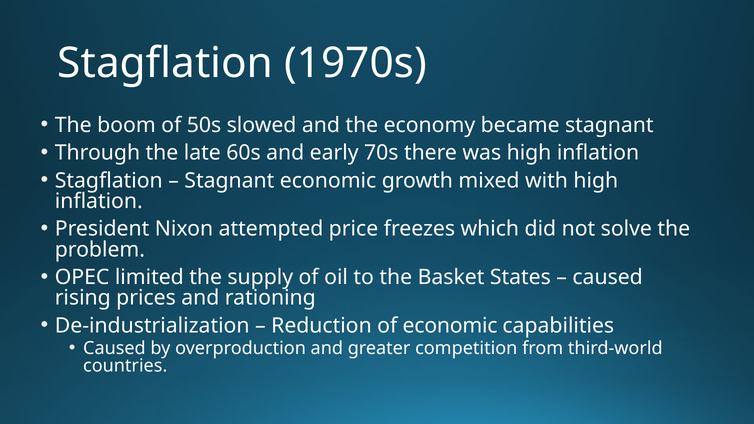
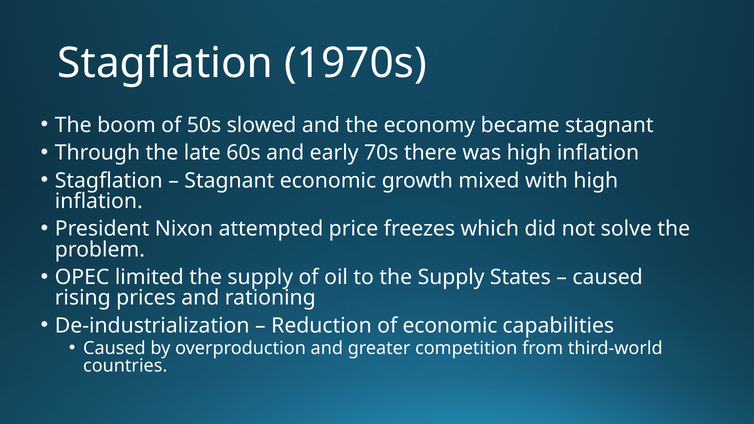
to the Basket: Basket -> Supply (451, 277)
